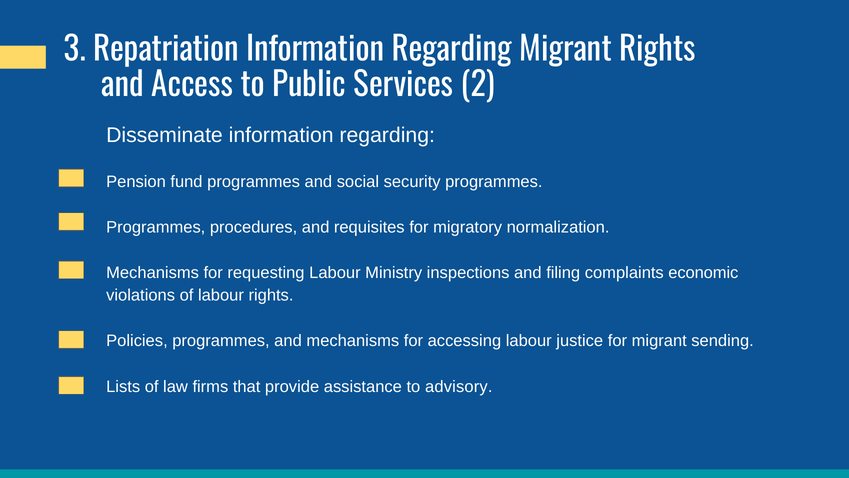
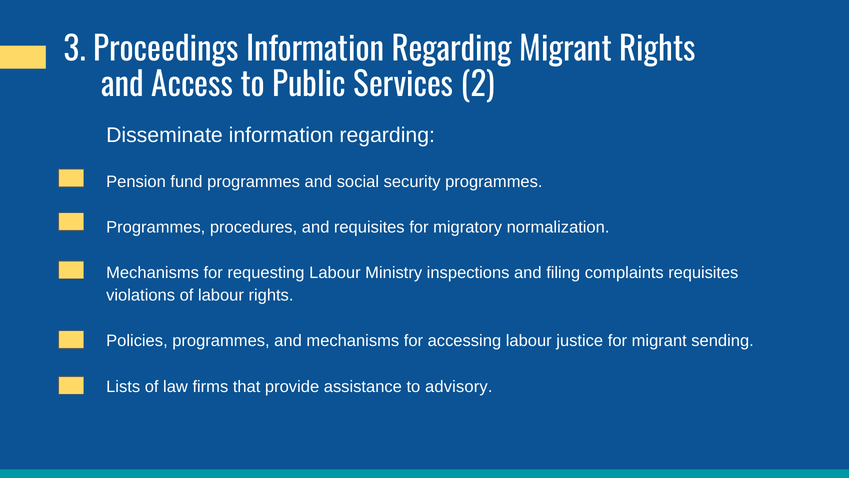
Repatriation: Repatriation -> Proceedings (166, 50)
complaints economic: economic -> requisites (703, 272)
